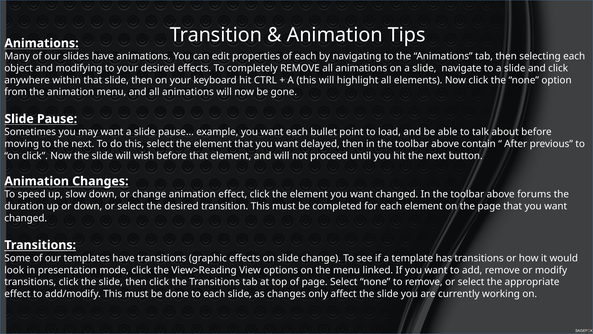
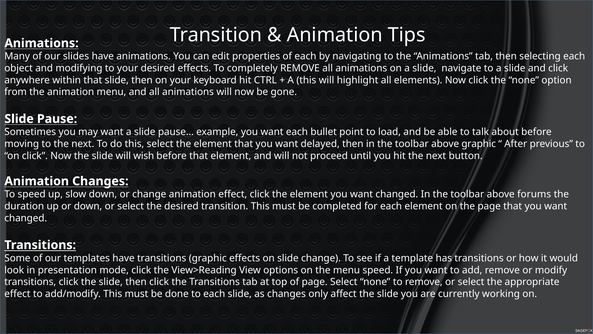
above contain: contain -> graphic (479, 144)
menu linked: linked -> speed (378, 270)
